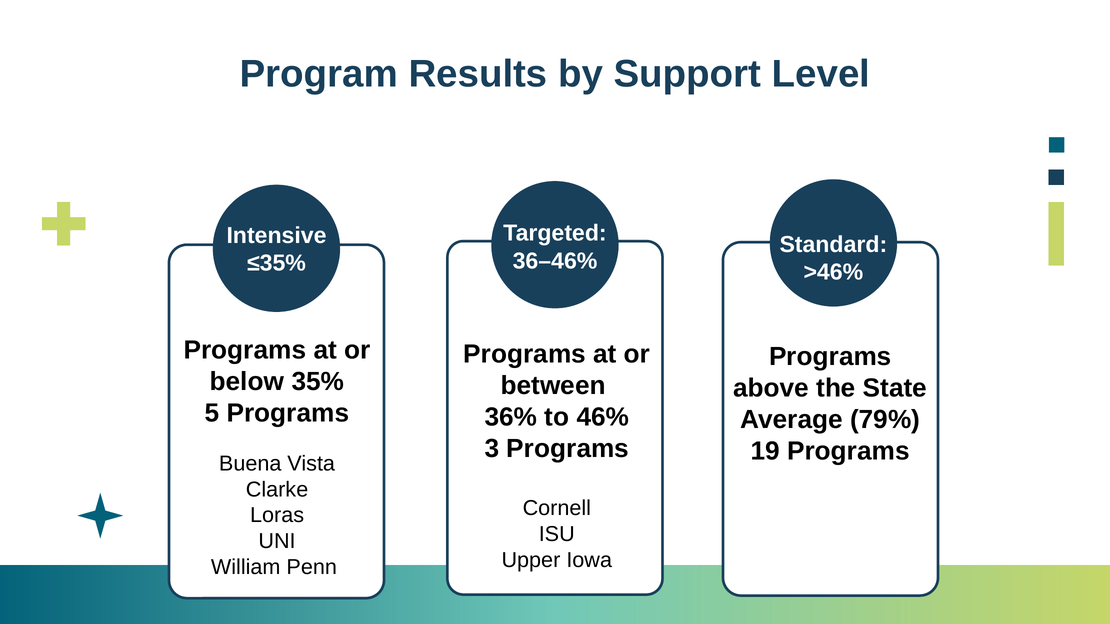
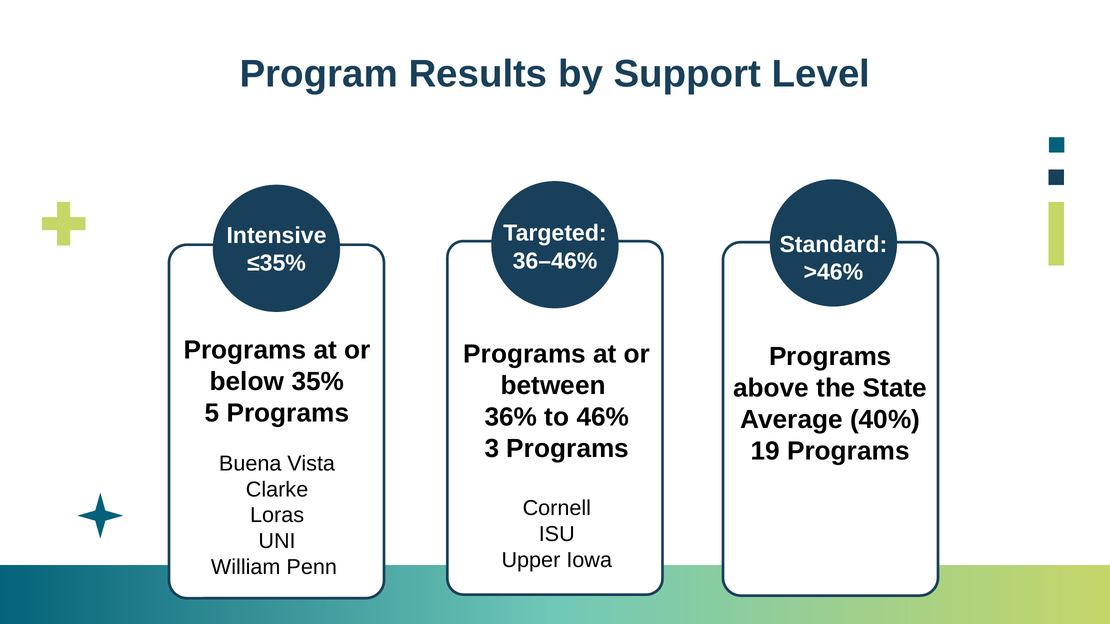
79%: 79% -> 40% (885, 420)
